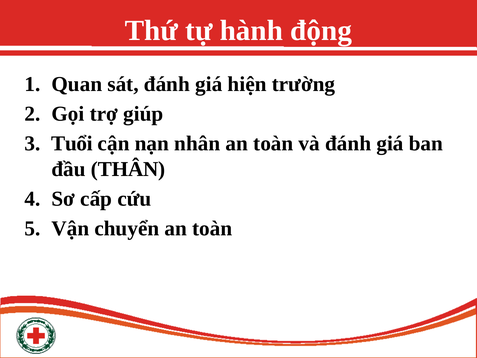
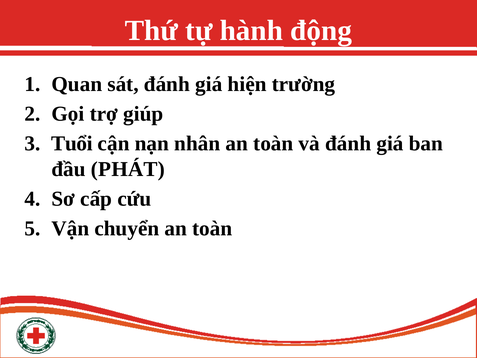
THÂN: THÂN -> PHÁT (128, 169)
